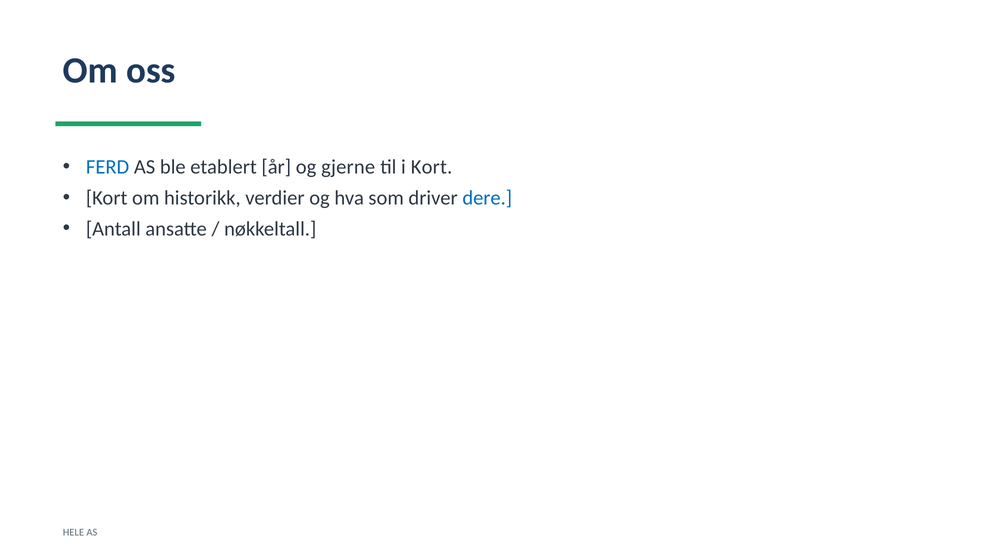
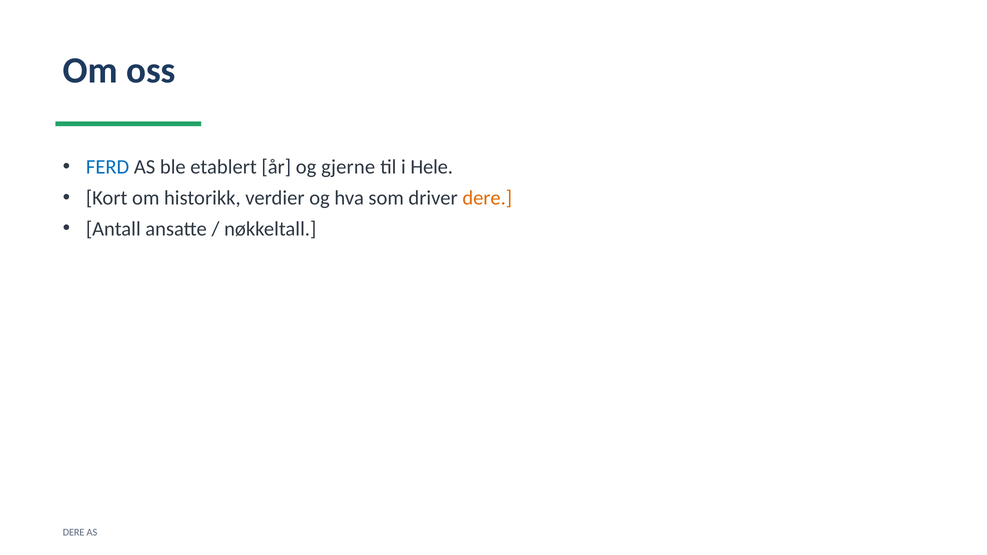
i Kort: Kort -> Hele (432, 167)
dere colour: blue -> orange (487, 198)
HELE: HELE -> DERE (74, 533)
